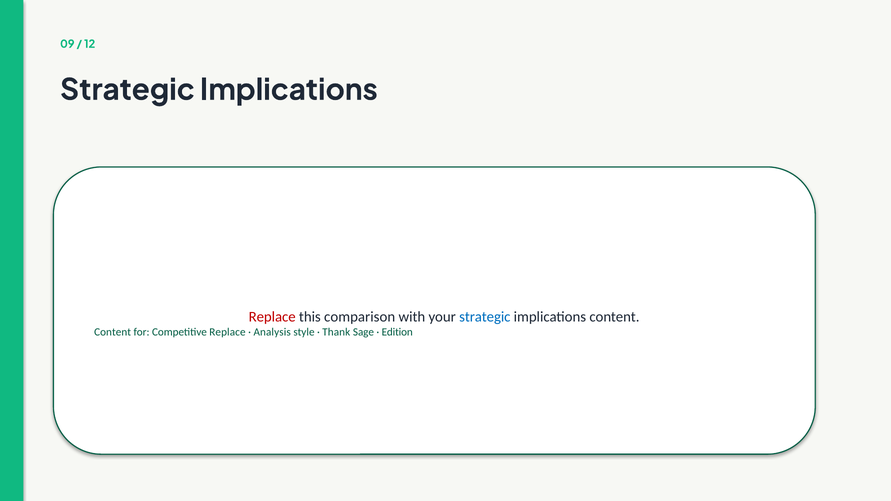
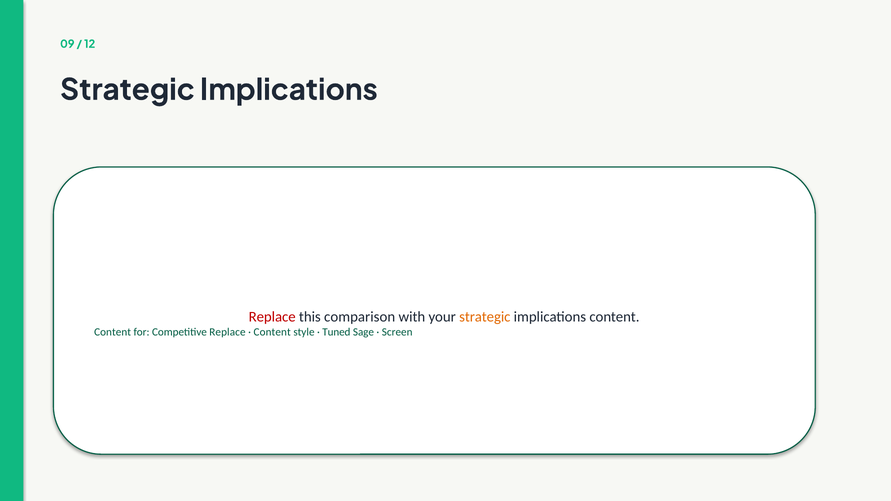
strategic colour: blue -> orange (485, 317)
Analysis: Analysis -> Content (272, 332)
Thank: Thank -> Tuned (336, 332)
Edition: Edition -> Screen (397, 332)
